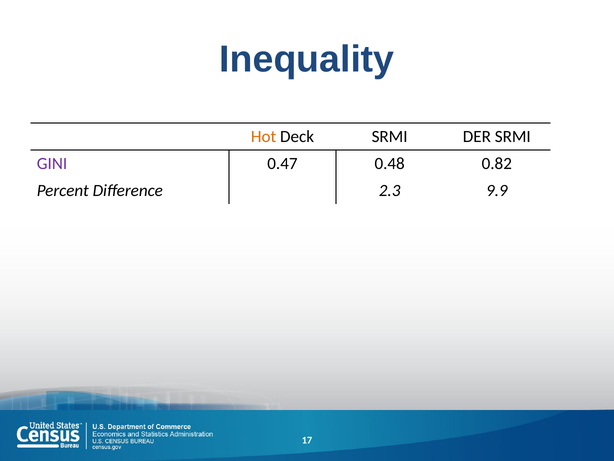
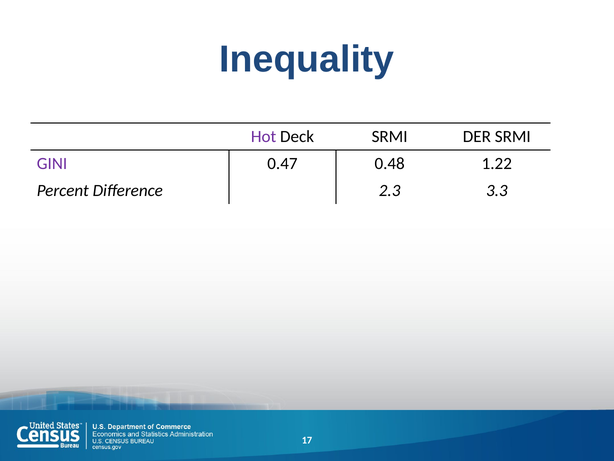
Hot colour: orange -> purple (264, 137)
0.82: 0.82 -> 1.22 (497, 164)
9.9: 9.9 -> 3.3 (497, 191)
